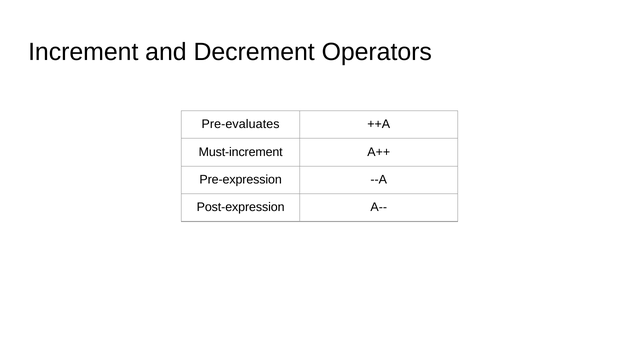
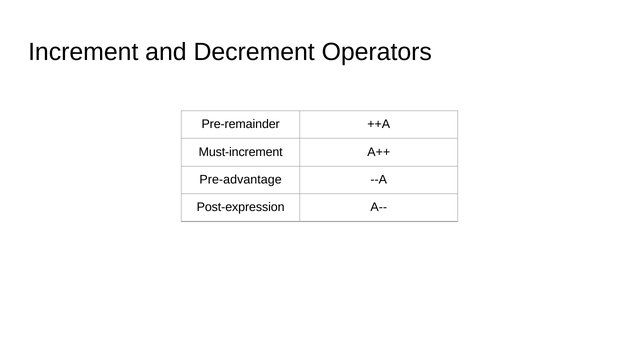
Pre-evaluates: Pre-evaluates -> Pre-remainder (241, 124)
Pre-expression: Pre-expression -> Pre-advantage (241, 179)
